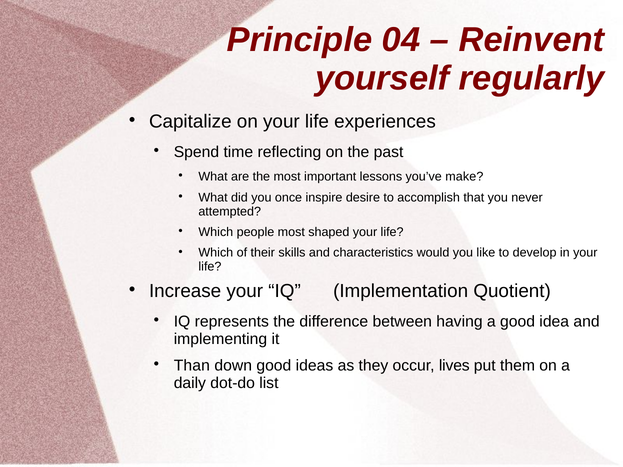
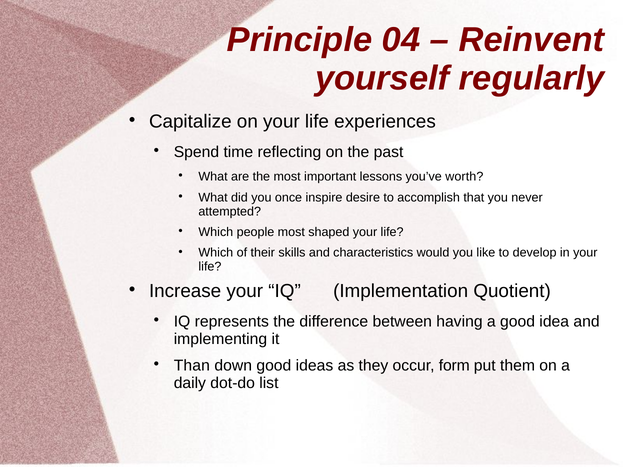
make: make -> worth (464, 177)
lives: lives -> form (454, 366)
